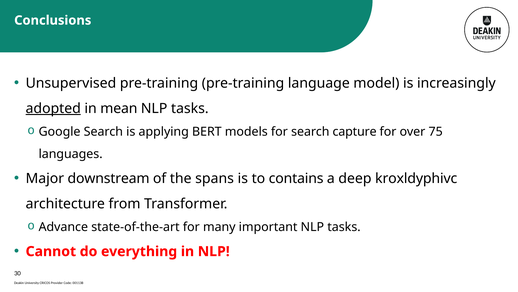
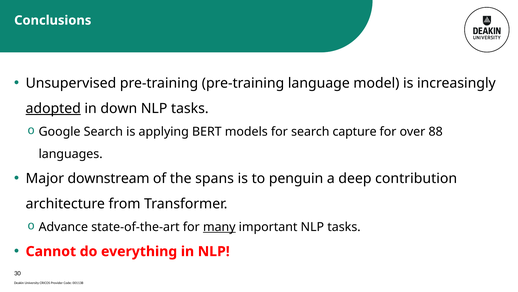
mean: mean -> down (119, 108)
75: 75 -> 88 (436, 131)
contains: contains -> penguin (296, 178)
kroxldyphivc: kroxldyphivc -> contribution (416, 178)
many underline: none -> present (219, 227)
